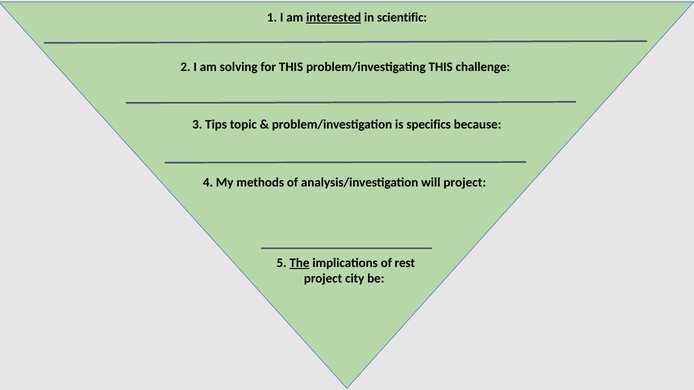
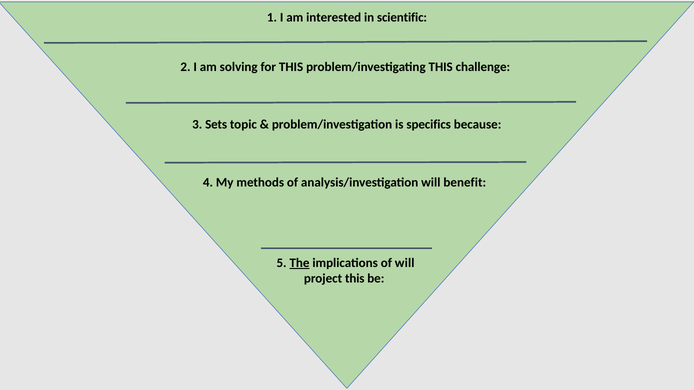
interested underline: present -> none (334, 17)
Tips: Tips -> Sets (216, 125)
will project: project -> benefit (465, 183)
of rest: rest -> will (405, 263)
project city: city -> this (355, 279)
